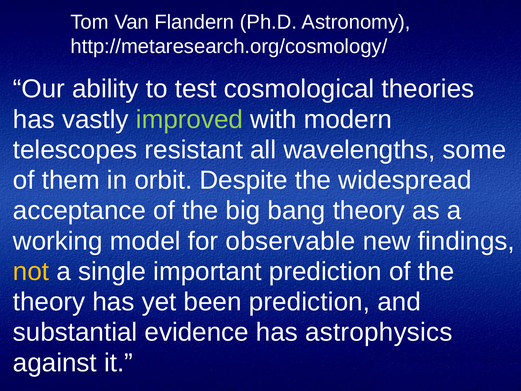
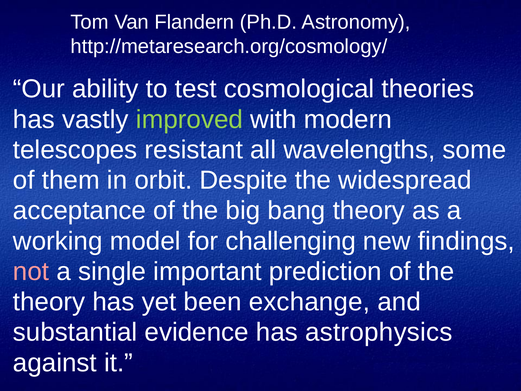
observable: observable -> challenging (291, 241)
not colour: yellow -> pink (31, 271)
been prediction: prediction -> exchange (309, 302)
